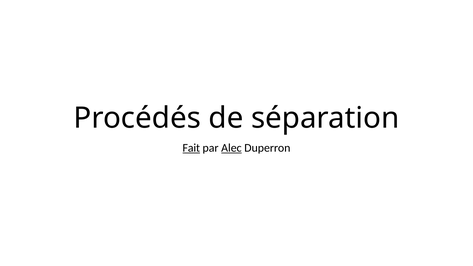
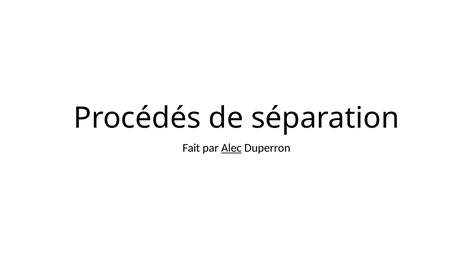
Fait underline: present -> none (191, 148)
